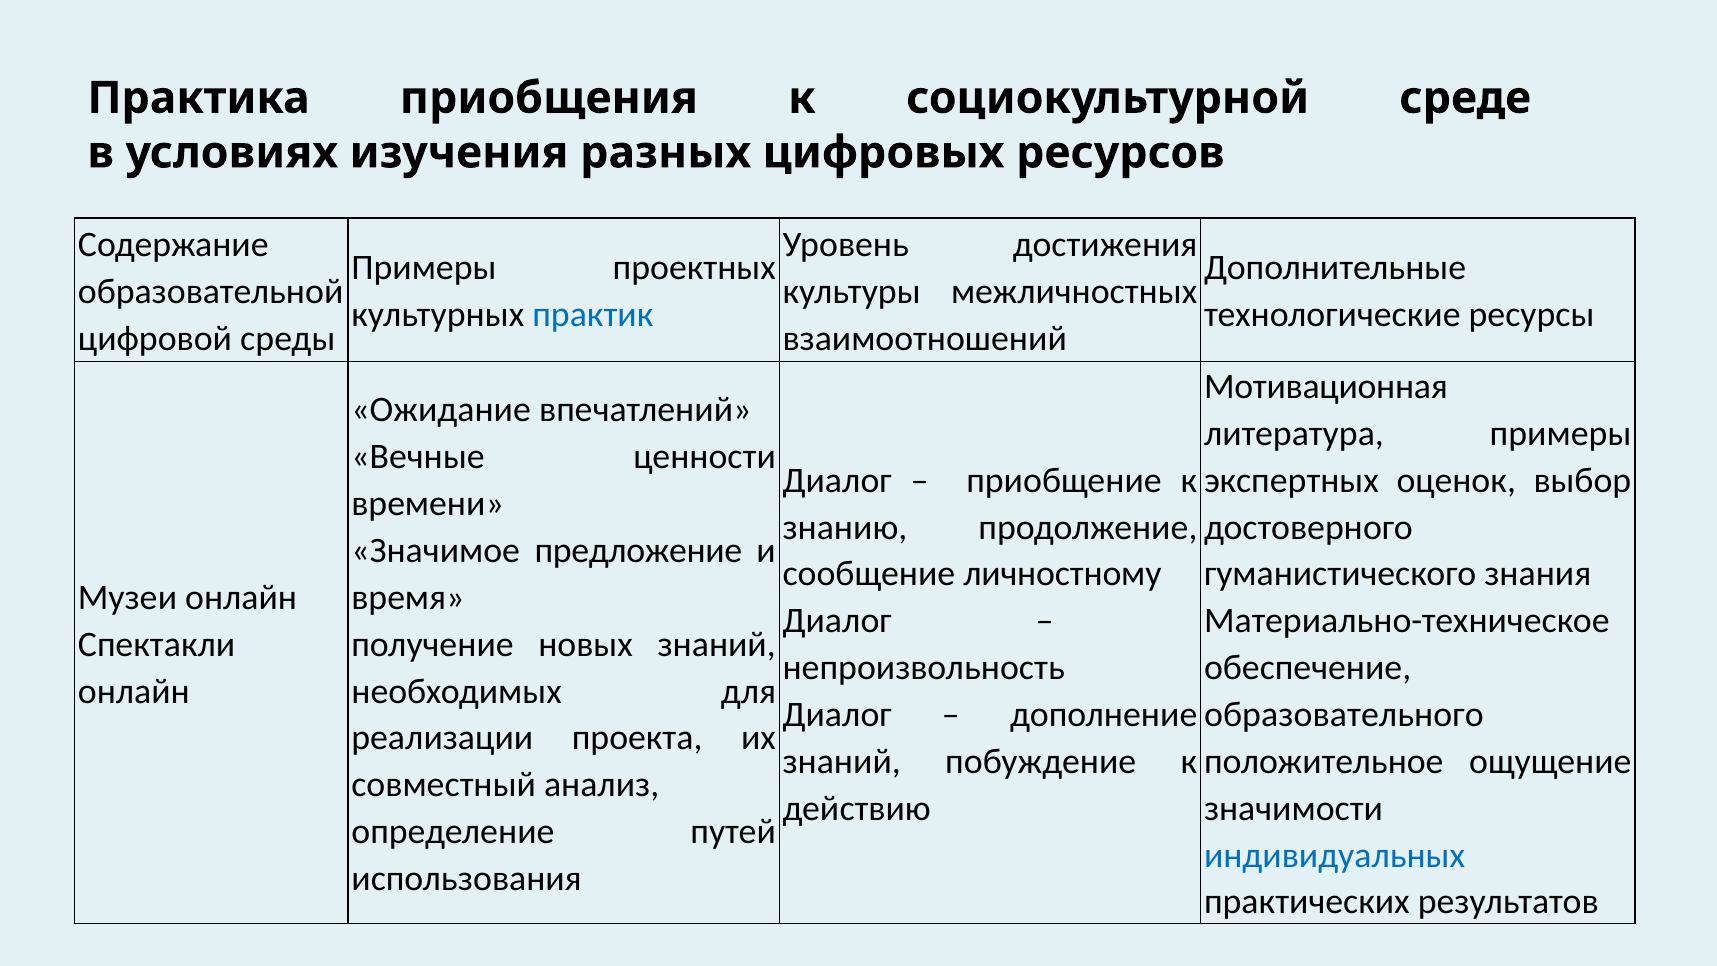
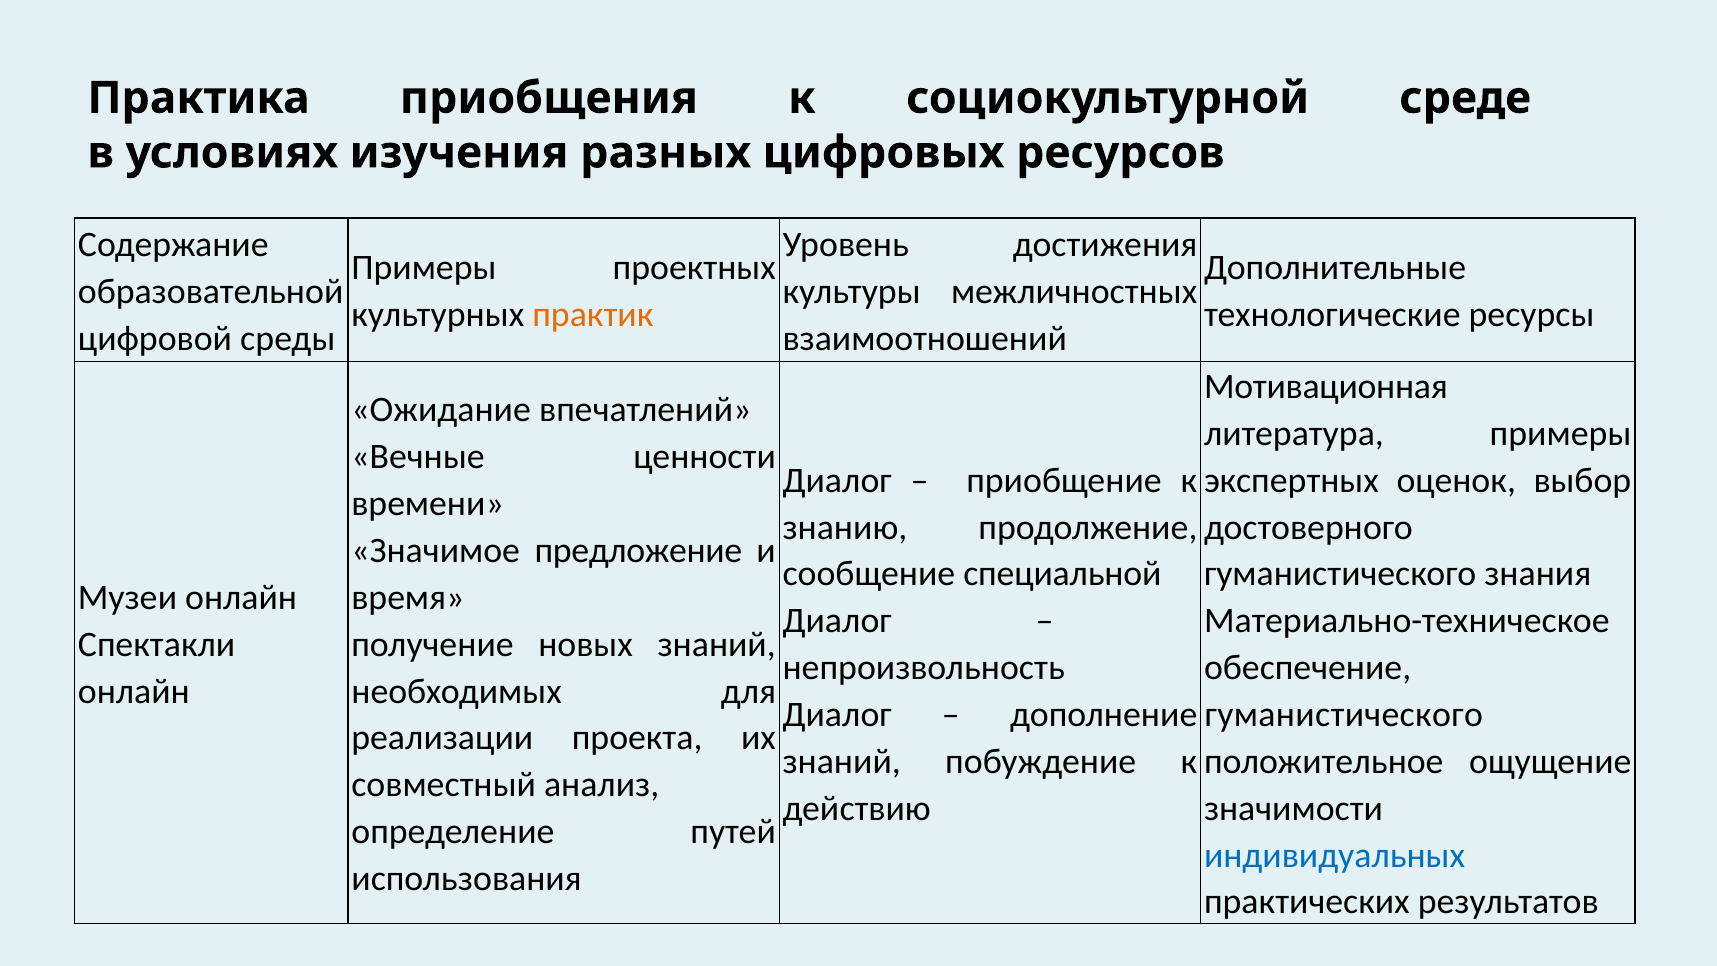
практик colour: blue -> orange (593, 315)
личностному: личностному -> специальной (1062, 574)
образовательного: образовательного -> гуманистического (1344, 715)
